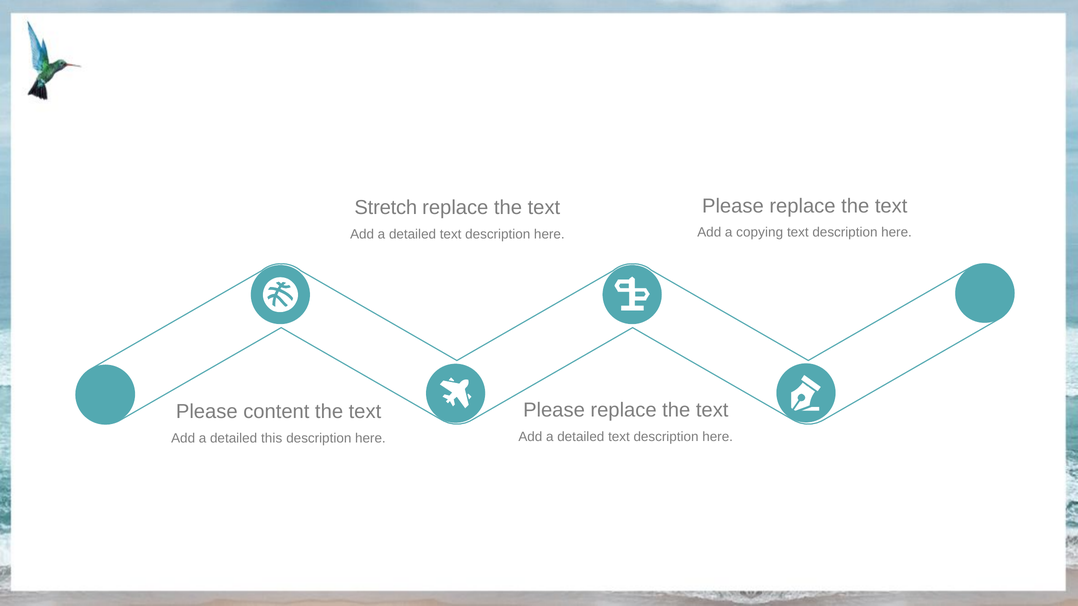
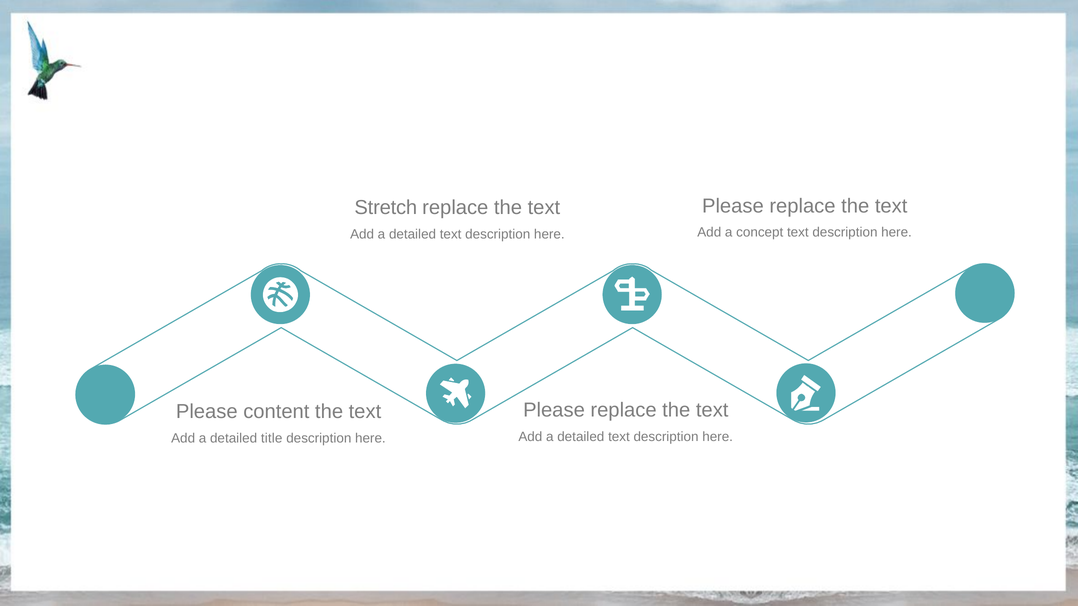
copying: copying -> concept (760, 233)
this: this -> title (272, 439)
